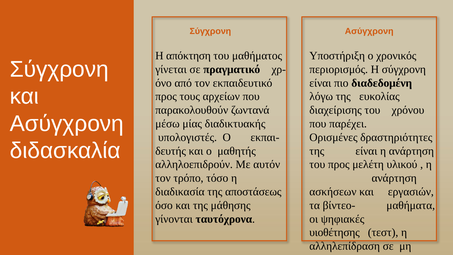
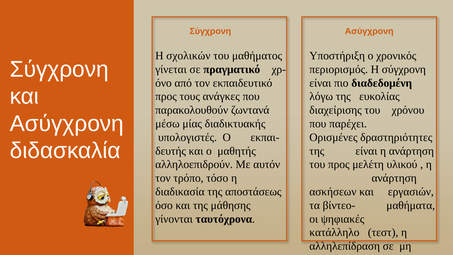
απόκτηση: απόκτηση -> σχολικών (188, 56)
αρχείων: αρχείων -> ανάγκες (221, 97)
υιοθέτησης: υιοθέτησης -> κατάλληλο (334, 232)
